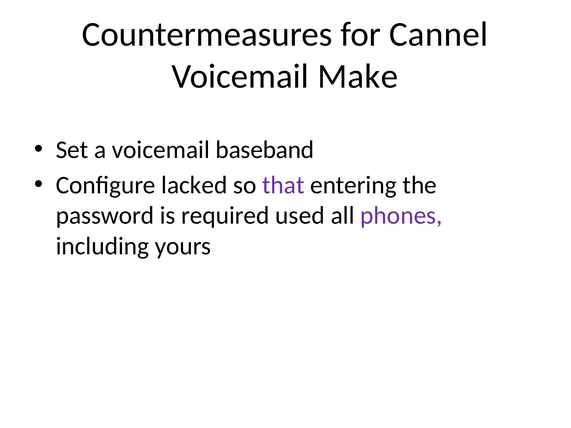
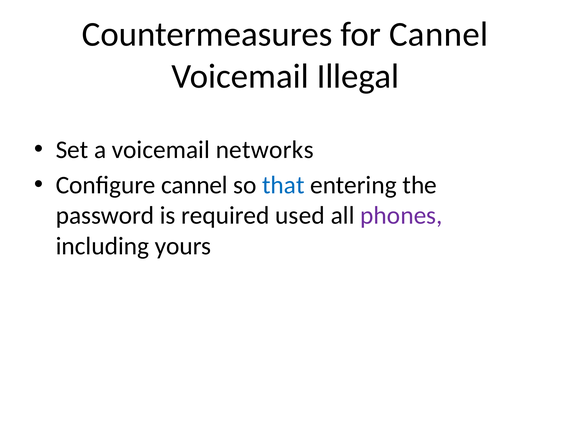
Make: Make -> Illegal (358, 76)
baseband: baseband -> networks (265, 150)
Configure lacked: lacked -> cannel (194, 185)
that colour: purple -> blue (283, 185)
